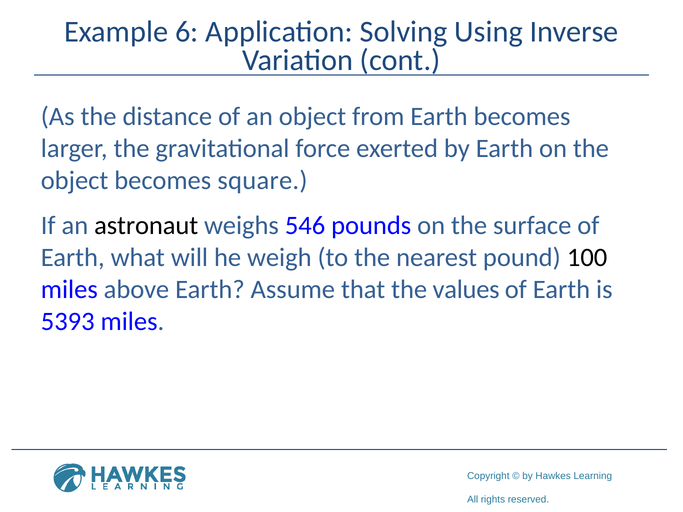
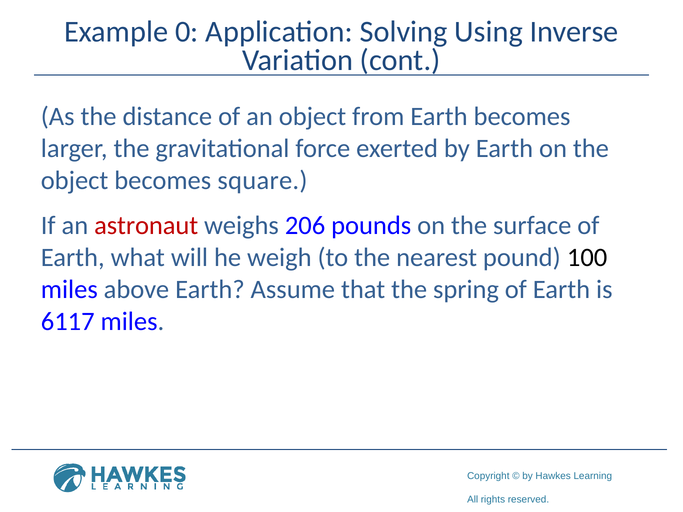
6: 6 -> 0 (187, 32)
astronaut colour: black -> red (146, 226)
546: 546 -> 206 (305, 226)
values: values -> spring (466, 290)
5393: 5393 -> 6117 (68, 321)
